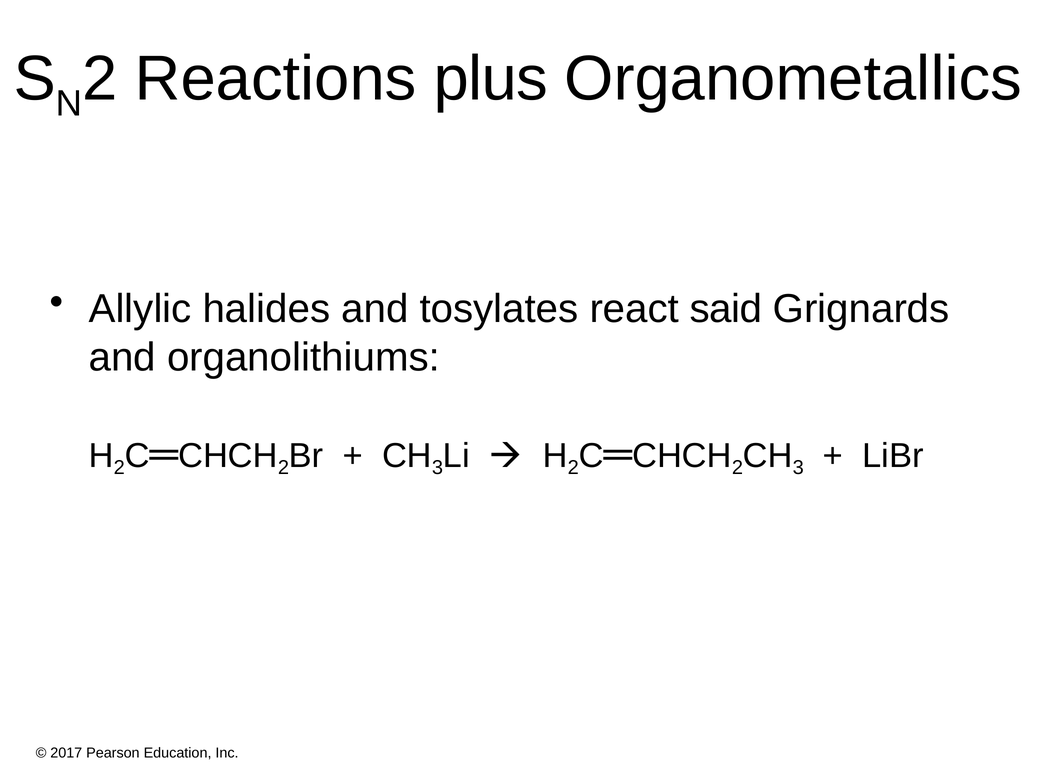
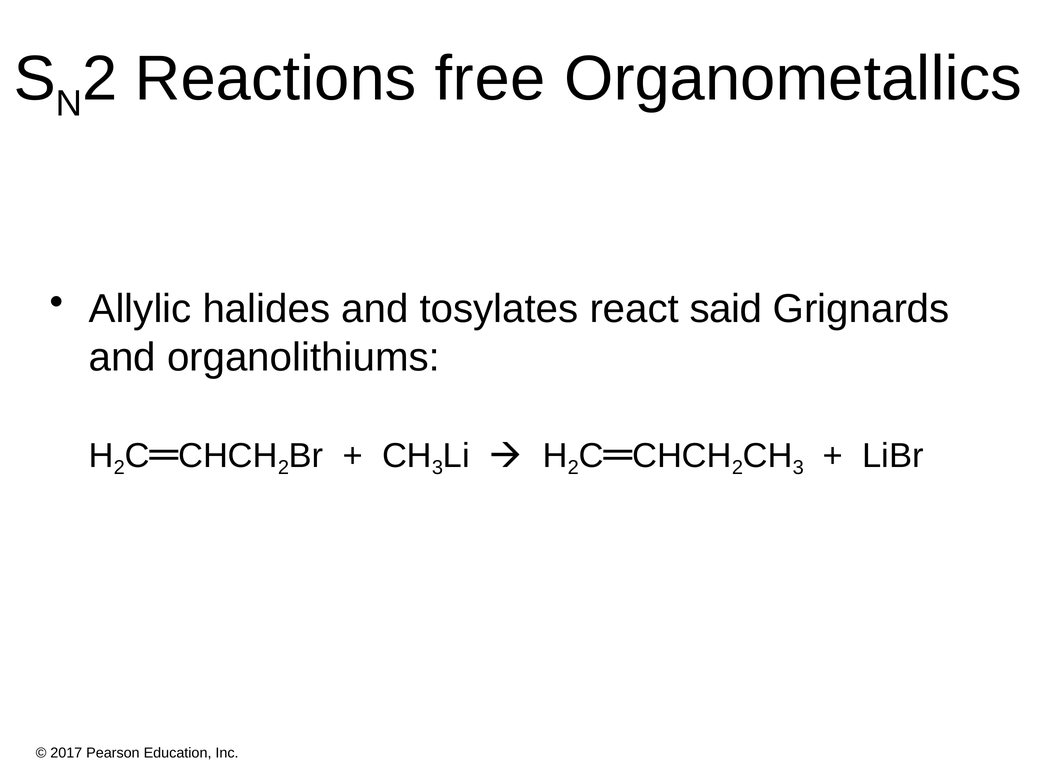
plus: plus -> free (490, 79)
